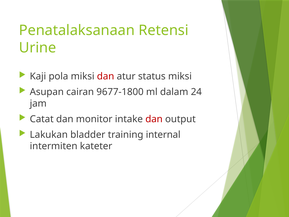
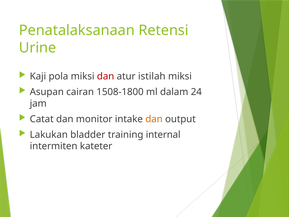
status: status -> istilah (152, 76)
9677-1800: 9677-1800 -> 1508-1800 (120, 92)
dan colour: red -> orange (154, 119)
